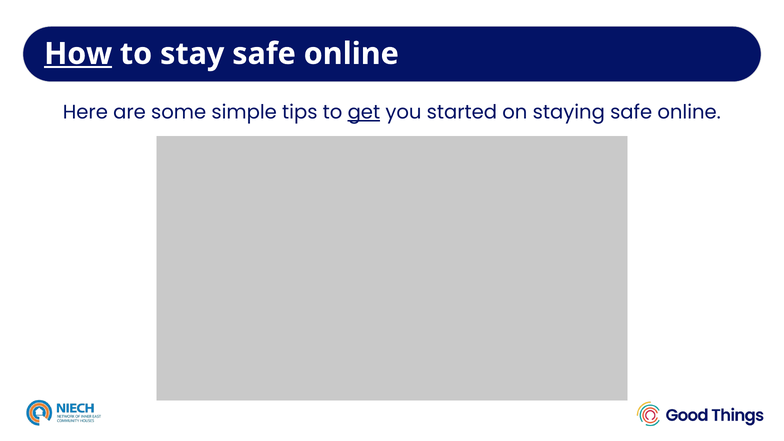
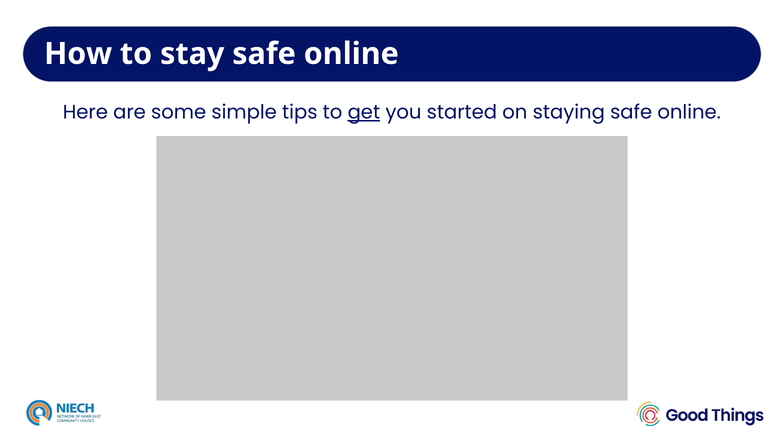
How underline: present -> none (78, 54)
